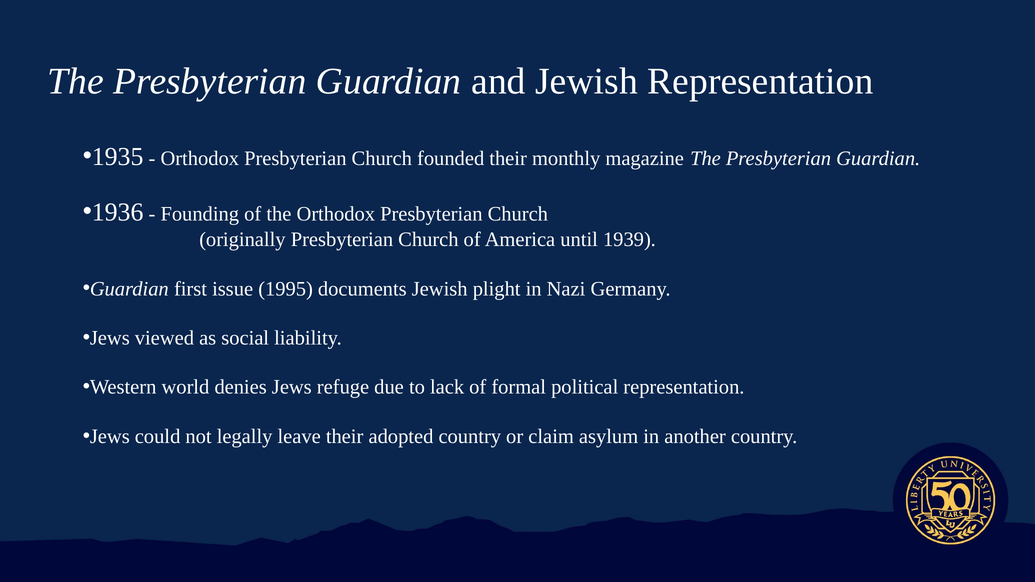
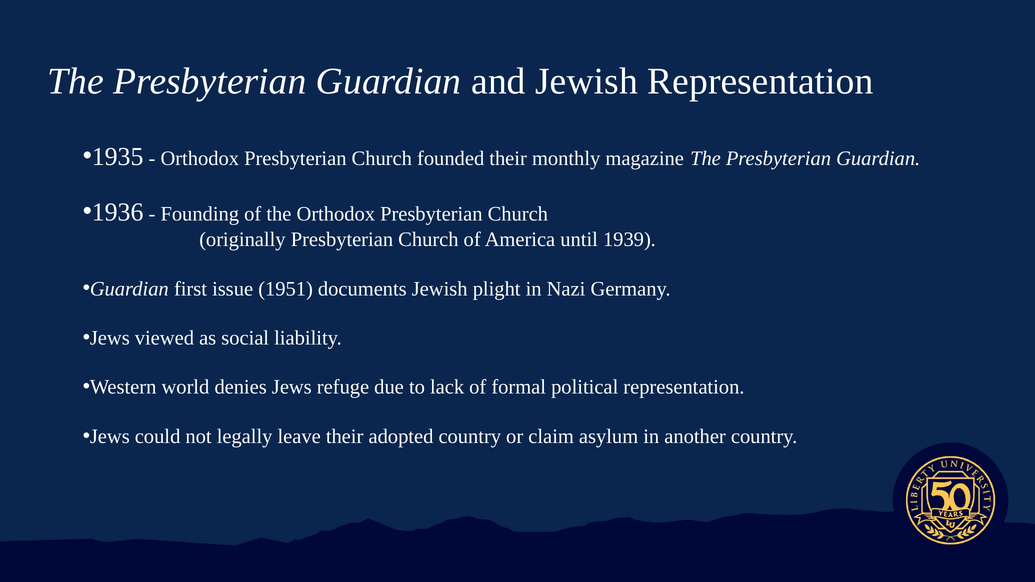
1995: 1995 -> 1951 (286, 289)
